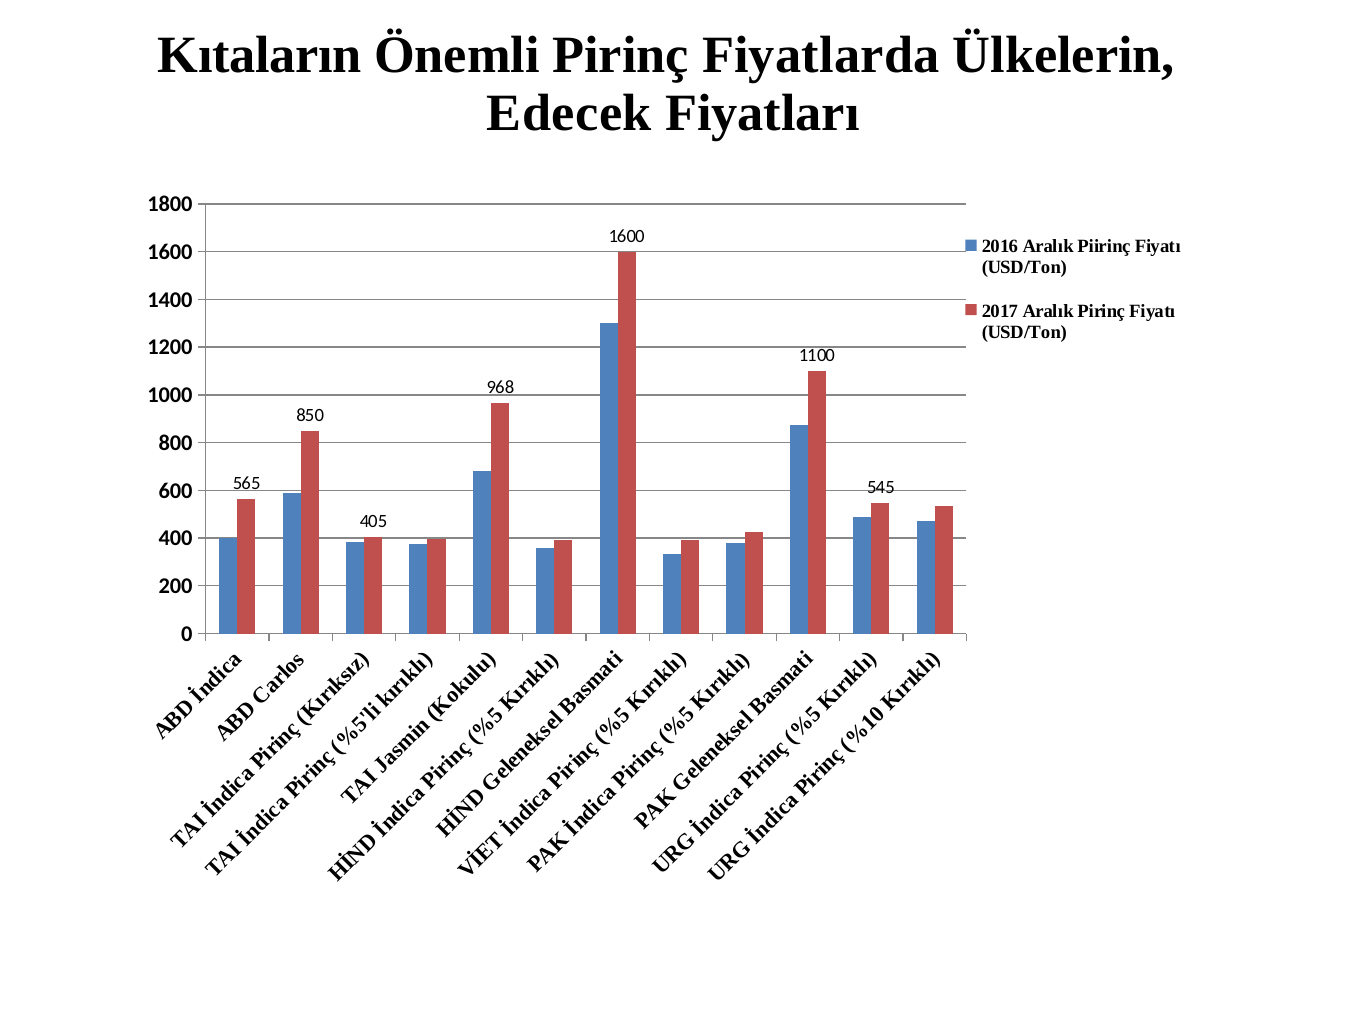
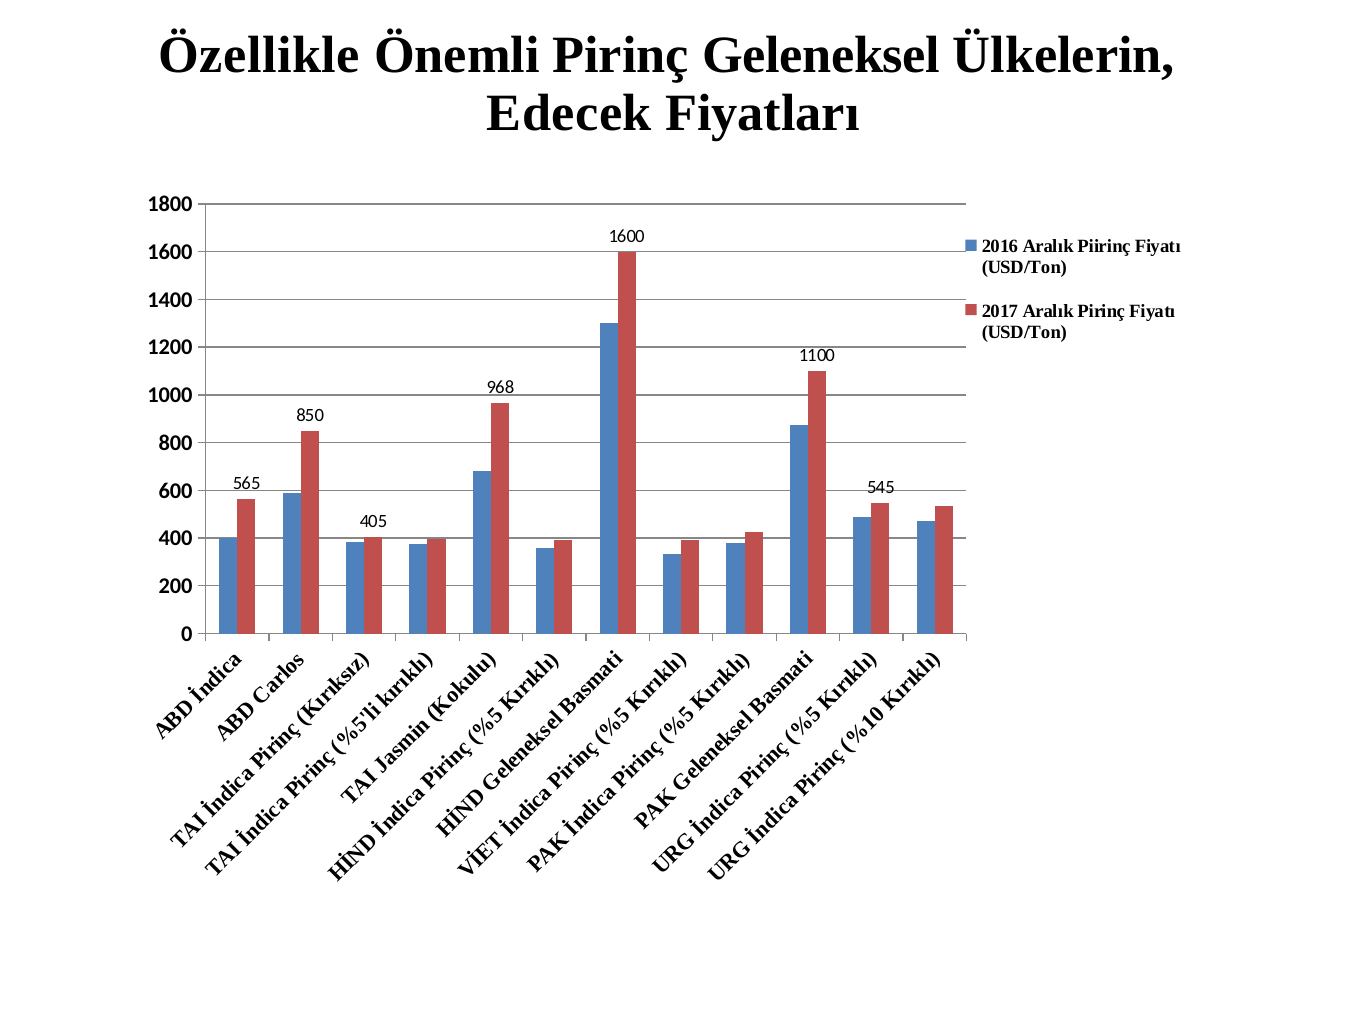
Kıtaların: Kıtaların -> Özellikle (259, 56)
Fiyatlarda: Fiyatlarda -> Geleneksel (821, 56)
